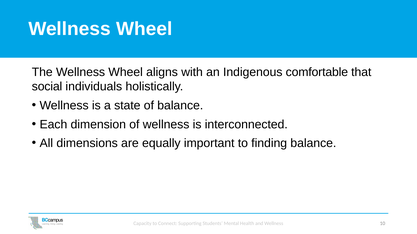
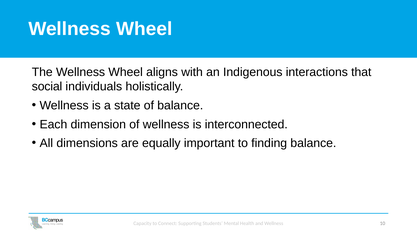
comfortable: comfortable -> interactions (317, 72)
